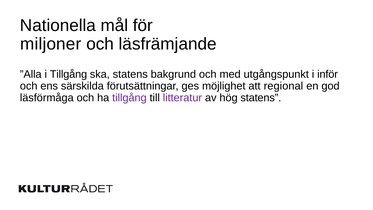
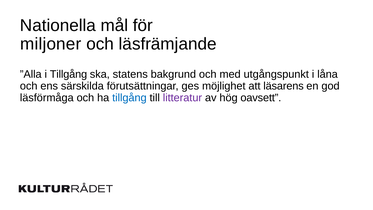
inför: inför -> låna (328, 74)
regional: regional -> läsarens (284, 86)
tillgång colour: purple -> blue (129, 98)
hög statens: statens -> oavsett (261, 98)
